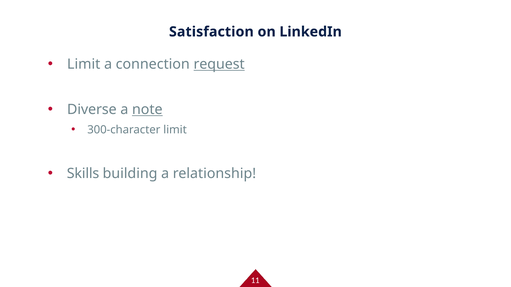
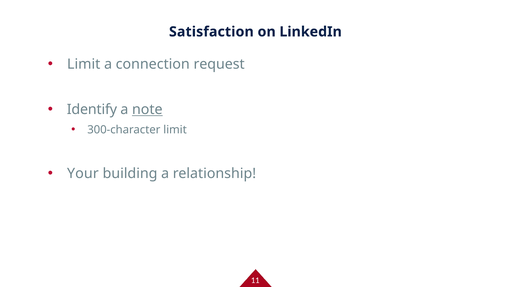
request underline: present -> none (219, 64)
Diverse: Diverse -> Identify (92, 110)
Skills: Skills -> Your (83, 174)
